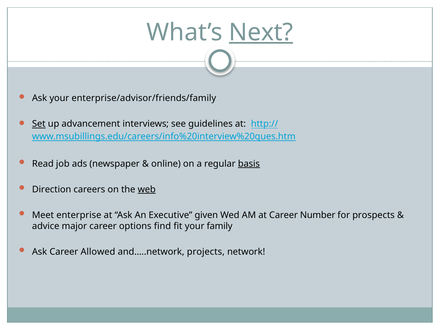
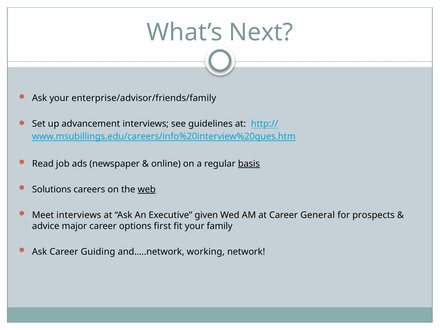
Next underline: present -> none (261, 32)
Set underline: present -> none (39, 124)
Direction: Direction -> Solutions (52, 189)
Meet enterprise: enterprise -> interviews (79, 215)
Number: Number -> General (318, 215)
find: find -> first (162, 226)
Allowed: Allowed -> Guiding (98, 252)
projects: projects -> working (206, 252)
